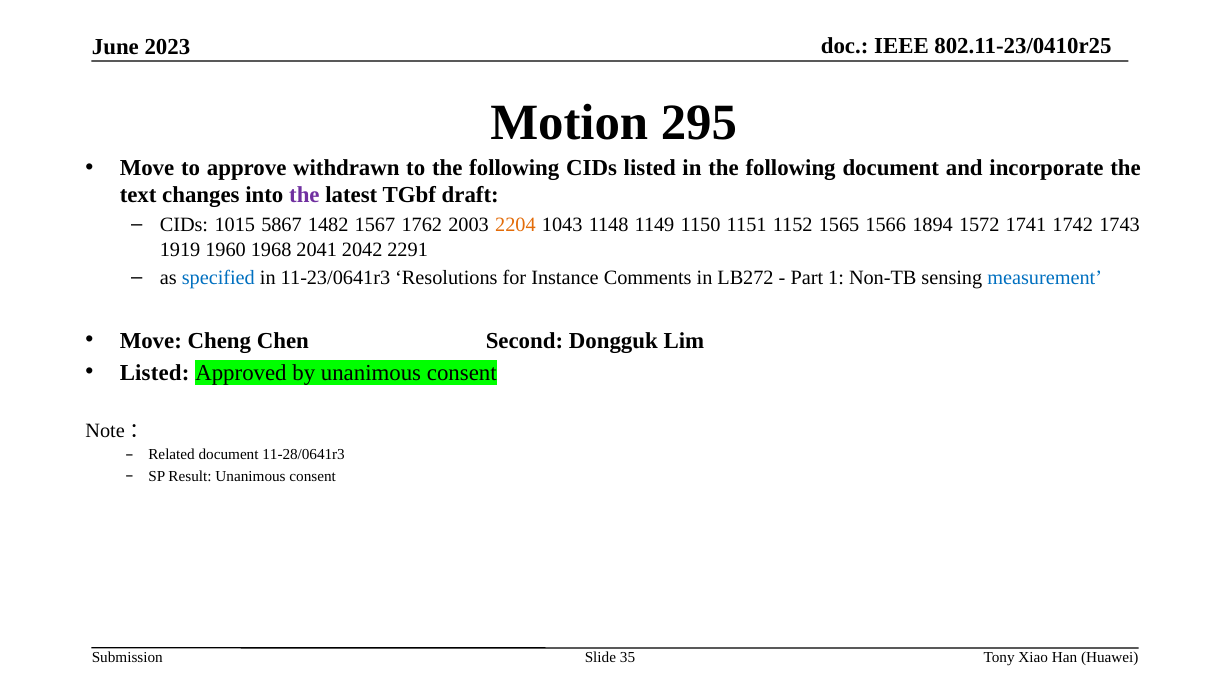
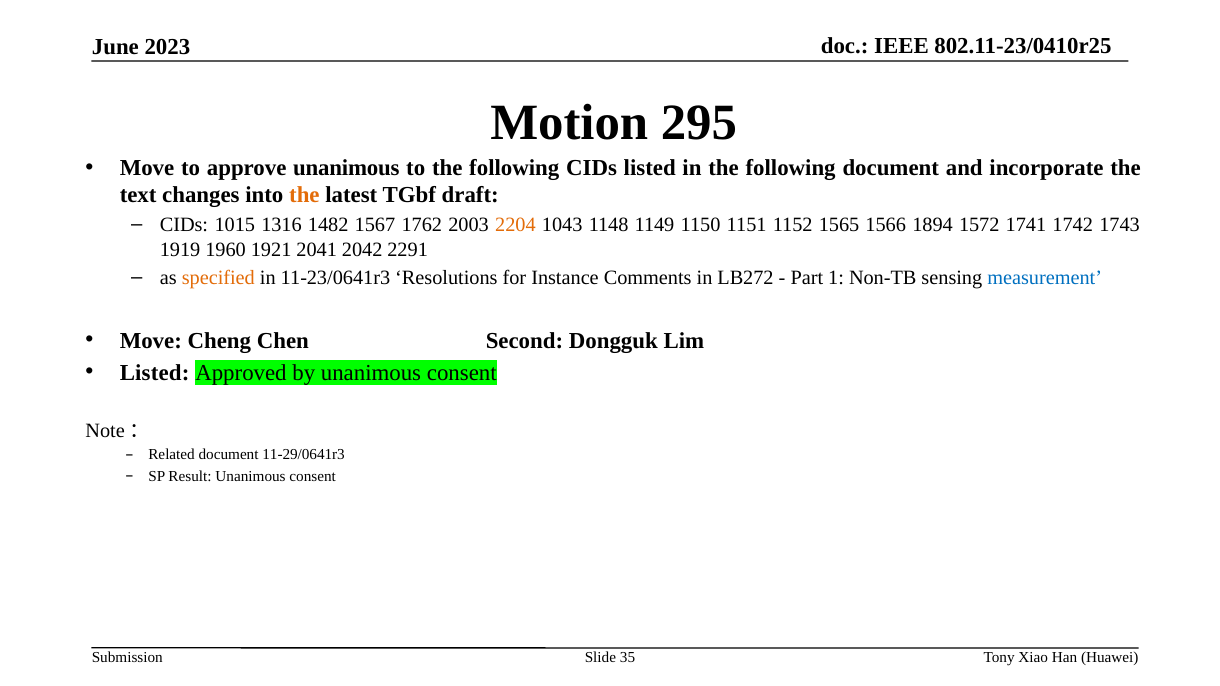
approve withdrawn: withdrawn -> unanimous (346, 168)
the colour: purple -> orange (304, 195)
5867: 5867 -> 1316 (282, 225)
1968: 1968 -> 1921 (271, 249)
specified colour: blue -> orange (218, 278)
11-28/0641r3: 11-28/0641r3 -> 11-29/0641r3 (304, 455)
